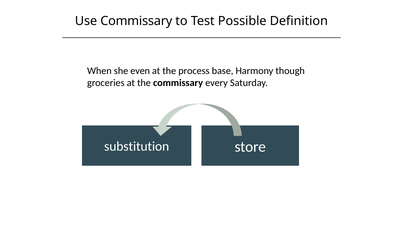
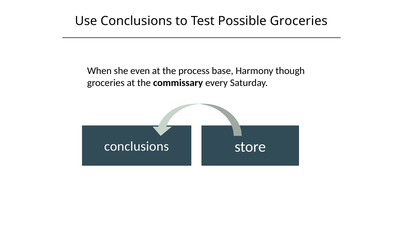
Use Commissary: Commissary -> Conclusions (136, 21)
Possible Definition: Definition -> Groceries (299, 21)
substitution: substitution -> conclusions (137, 146)
